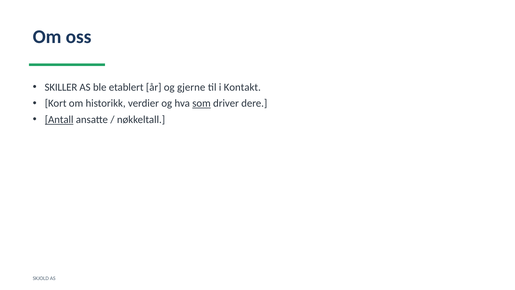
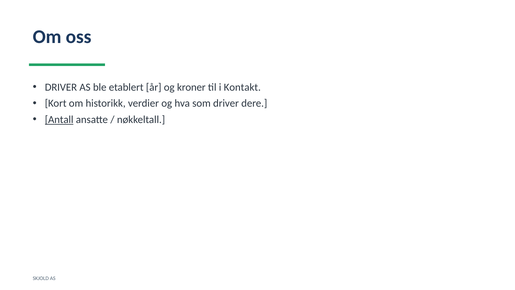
SKILLER: SKILLER -> DRIVER (61, 87)
gjerne: gjerne -> kroner (191, 87)
som underline: present -> none (201, 103)
